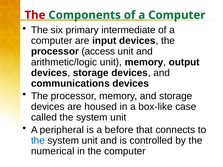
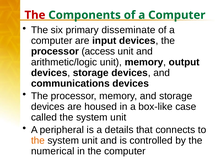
intermediate: intermediate -> disseminate (128, 30)
before: before -> details (119, 130)
the colour: blue -> orange (38, 141)
